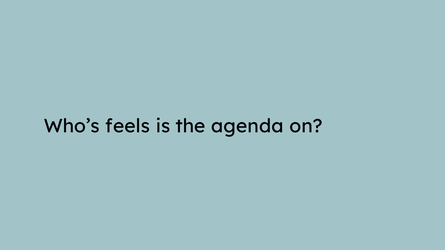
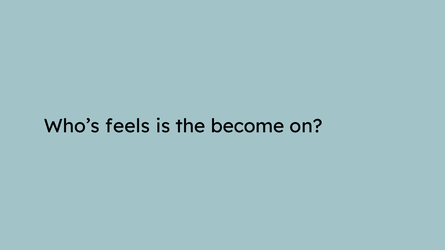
agenda: agenda -> become (248, 126)
